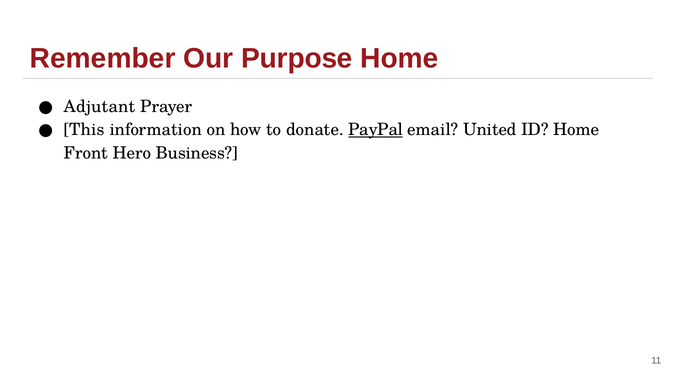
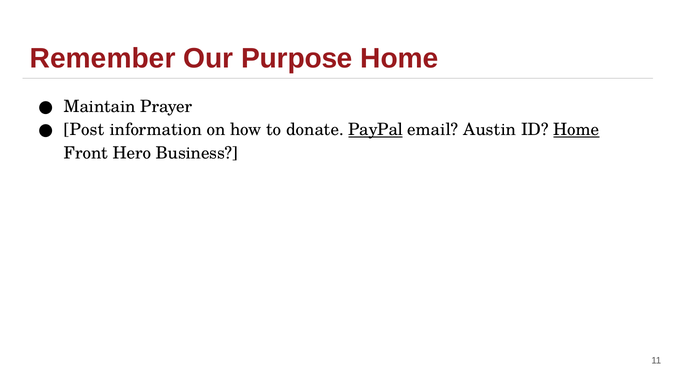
Adjutant: Adjutant -> Maintain (100, 106)
This: This -> Post (84, 130)
United: United -> Austin (490, 130)
Home underline: none -> present (576, 130)
